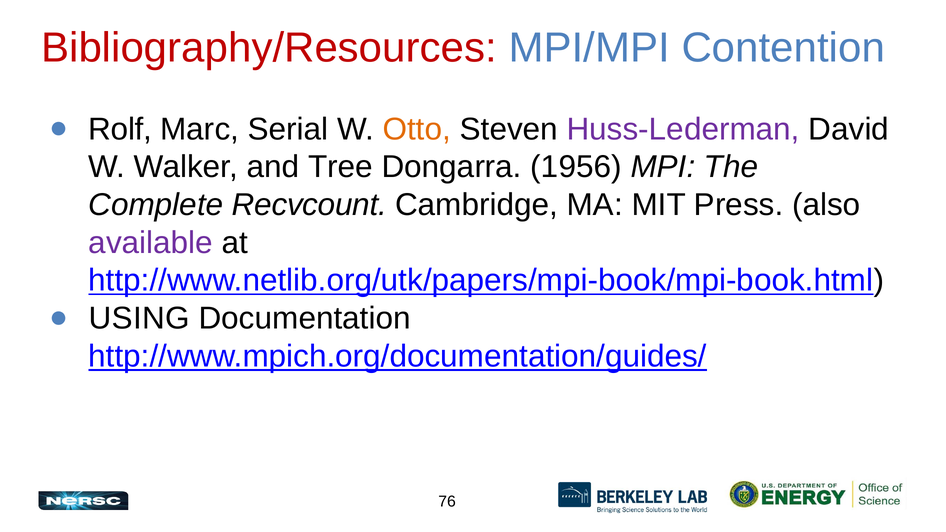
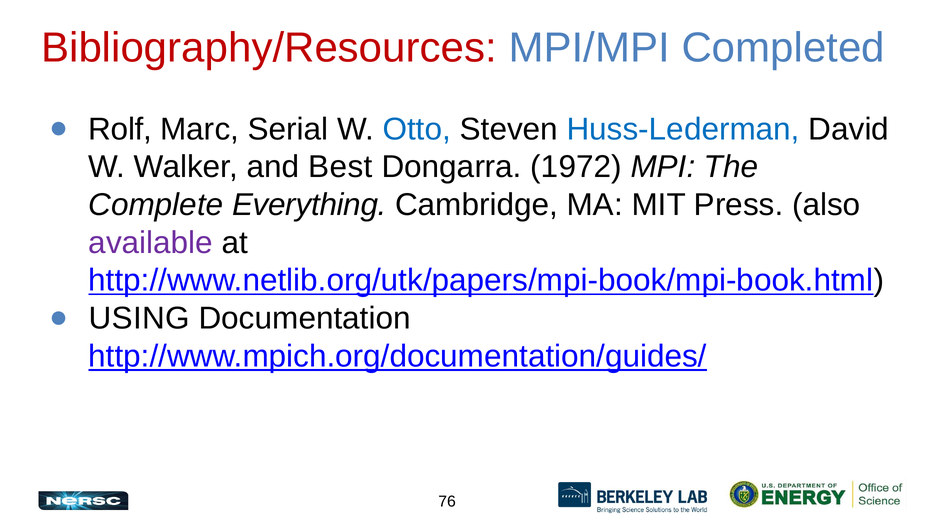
Contention: Contention -> Completed (783, 48)
Otto colour: orange -> blue (417, 129)
Huss-Lederman colour: purple -> blue (683, 129)
Tree: Tree -> Best (340, 167)
1956: 1956 -> 1972 (576, 167)
Recvcount: Recvcount -> Everything (309, 205)
